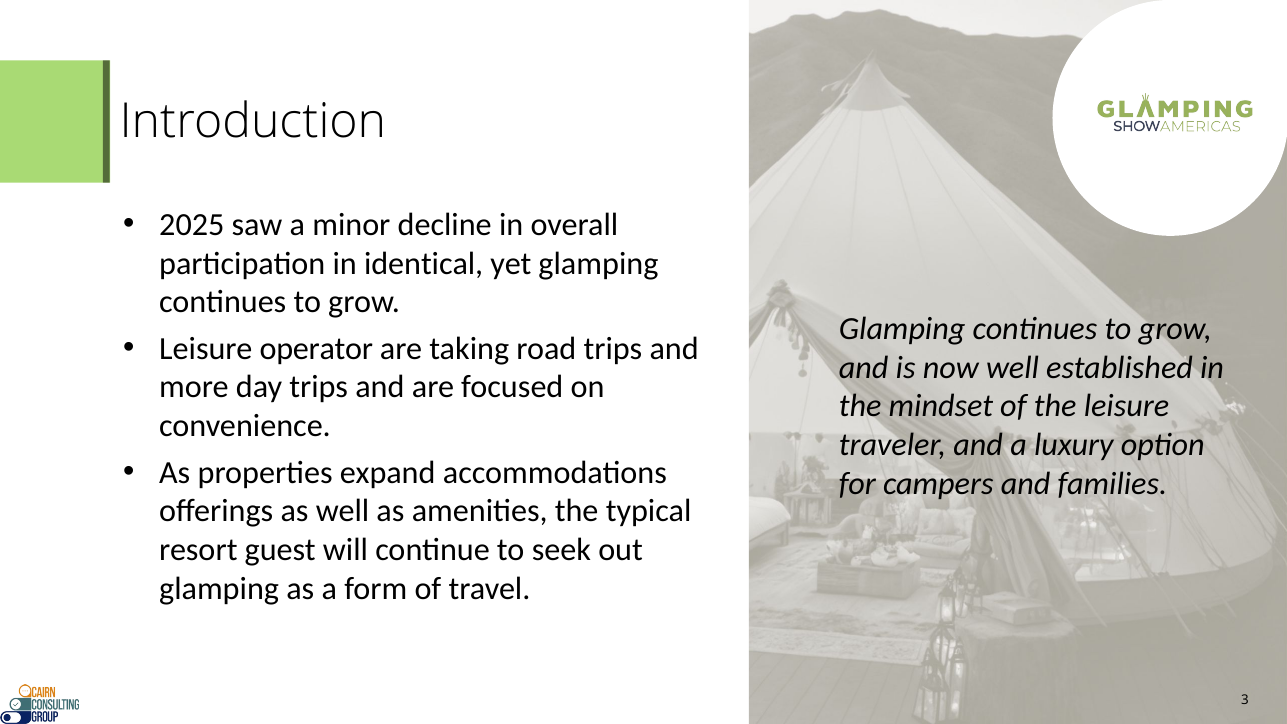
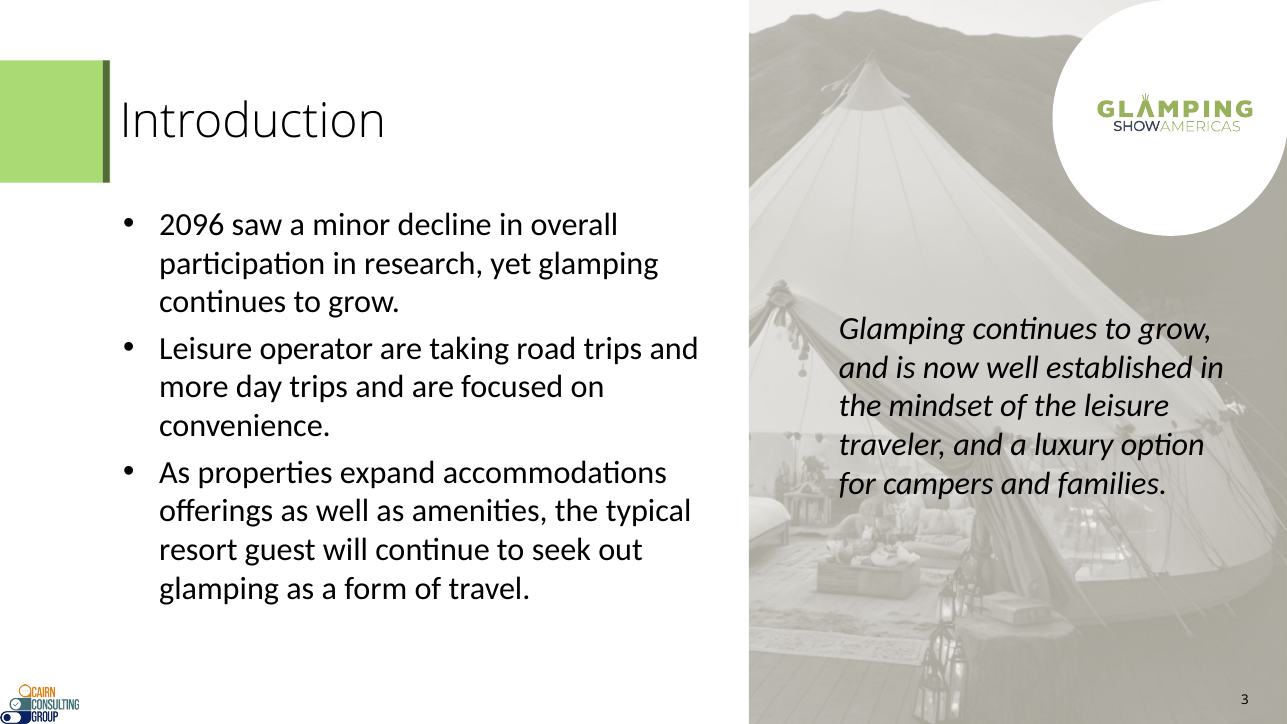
2025: 2025 -> 2096 (192, 225)
identical: identical -> research (424, 263)
